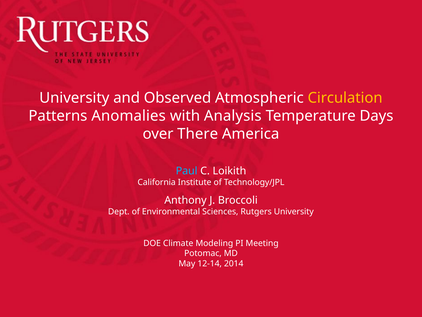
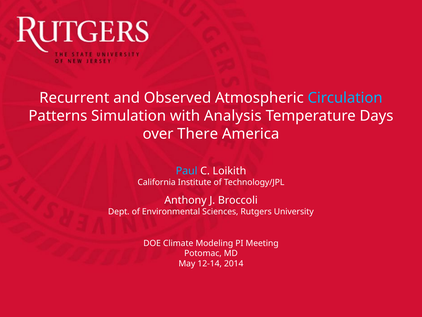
University: University -> Recurrent (74, 98)
Circulation colour: yellow -> light blue (345, 98)
Anomalies: Anomalies -> Simulation (129, 116)
